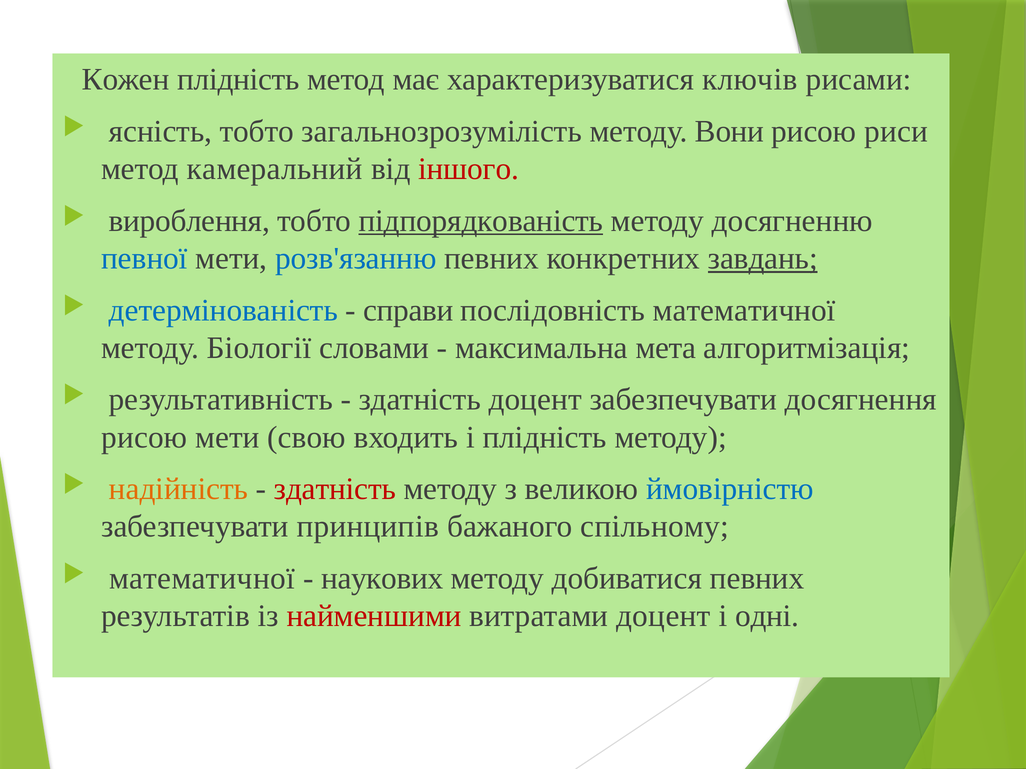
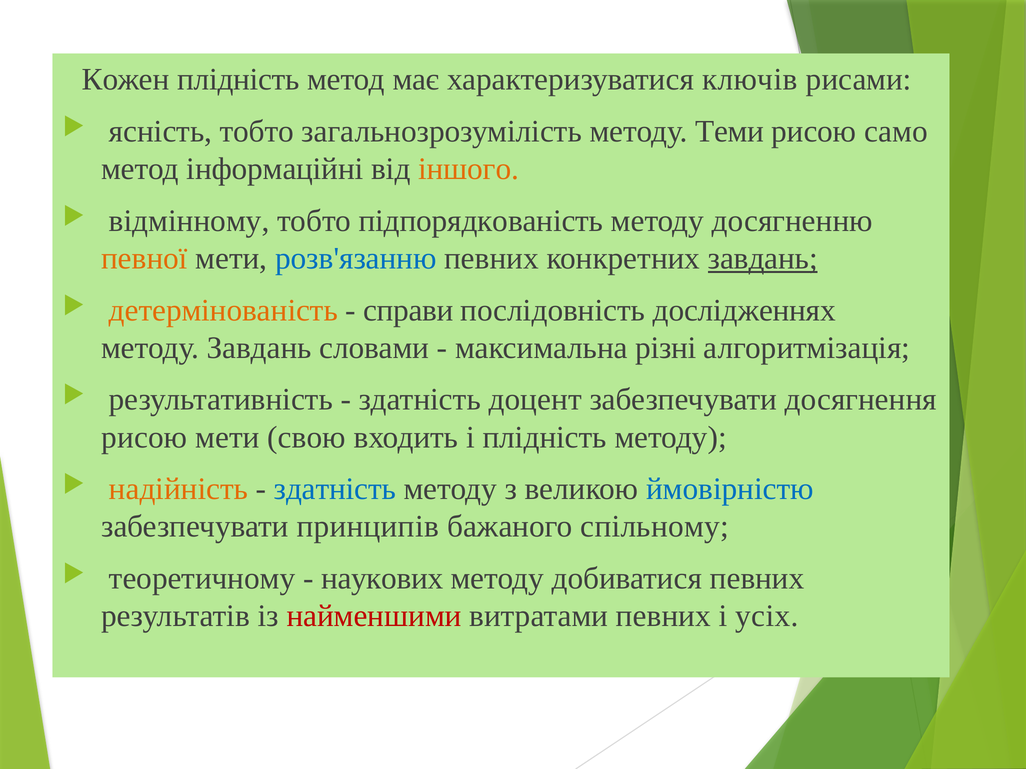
Вони: Вони -> Теми (730, 131)
риси: риси -> само (896, 131)
камеральний: камеральний -> інформаційні (275, 169)
іншого colour: red -> orange (469, 169)
вироблення: вироблення -> відмінному (189, 221)
підпорядкованість underline: present -> none (481, 221)
певної colour: blue -> orange (144, 259)
детермінованість colour: blue -> orange (223, 310)
послідовність математичної: математичної -> дослідженнях (744, 310)
методу Біології: Біології -> Завдань (259, 348)
мета: мета -> різні (666, 348)
здатність colour: red -> blue (335, 489)
математичної: математичної -> теоретичному (202, 579)
витратами доцент: доцент -> певних (663, 616)
одні: одні -> усіх (767, 616)
